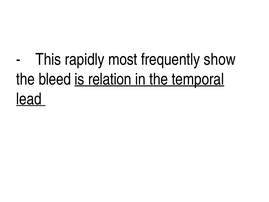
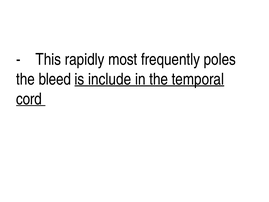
show: show -> poles (220, 59)
relation: relation -> include (110, 79)
lead: lead -> cord (29, 99)
